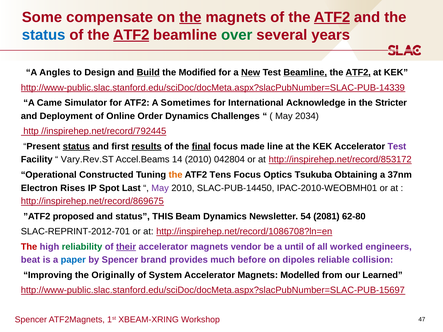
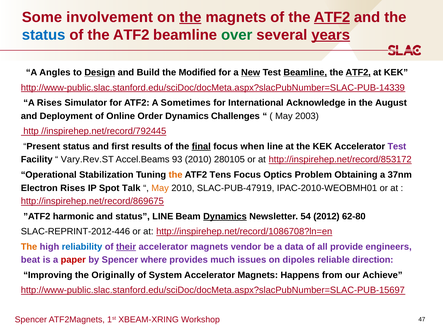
compensate: compensate -> involvement (110, 17)
ATF2 underline: present -> none (131, 35)
years underline: none -> present (331, 35)
Design underline: none -> present (100, 73)
Build underline: present -> none (148, 73)
A Came: Came -> Rises (49, 103)
Stricter: Stricter -> August (391, 103)
2034: 2034 -> 2003 (307, 116)
status underline: present -> none (76, 146)
results underline: present -> none (147, 146)
made: made -> when (252, 146)
14: 14 -> 93 (177, 160)
042804: 042804 -> 280105 (229, 160)
Constructed: Constructed -> Stabilization (106, 175)
Tsukuba: Tsukuba -> Problem (313, 175)
Last: Last -> Talk (131, 188)
May colour: purple -> orange (160, 188)
SLAC-PUB-14450: SLAC-PUB-14450 -> SLAC-PUB-47919 (236, 188)
proposed: proposed -> harmonic (73, 217)
status THIS: THIS -> LINE (163, 217)
Dynamics underline: none -> present (225, 217)
2081: 2081 -> 2012 (326, 217)
SLAC-REPRINT-2012-701: SLAC-REPRINT-2012-701 -> SLAC-REPRINT-2012-446 (75, 232)
The colour: red -> orange (29, 247)
reliability colour: green -> blue (82, 247)
until: until -> data (294, 247)
worked: worked -> provide (347, 247)
paper colour: blue -> red (73, 260)
brand: brand -> where (154, 260)
before: before -> issues (252, 260)
collision: collision -> direction (373, 260)
Modelled: Modelled -> Happens (300, 275)
Learned: Learned -> Achieve (382, 275)
